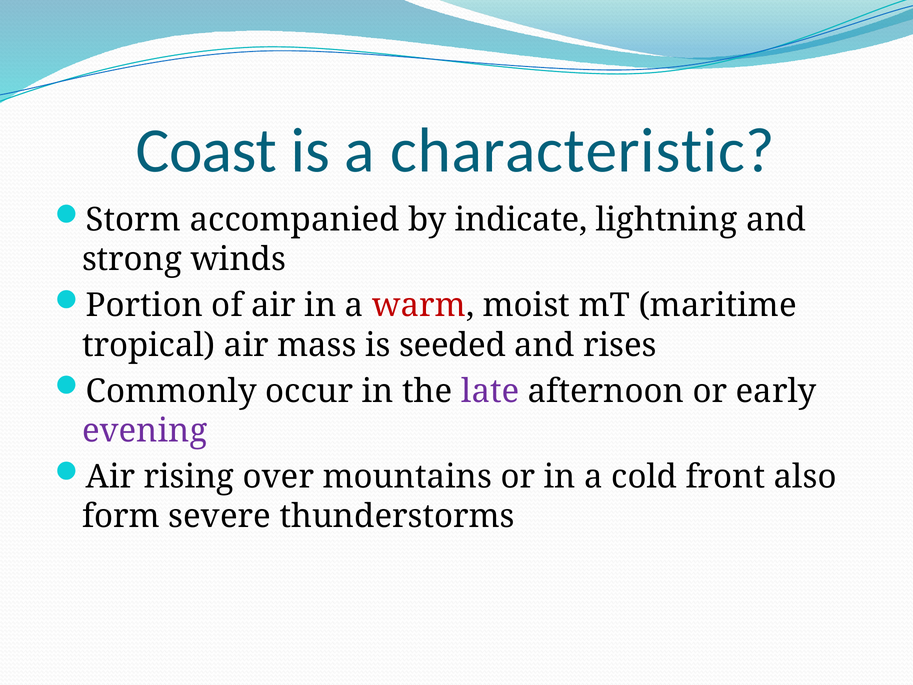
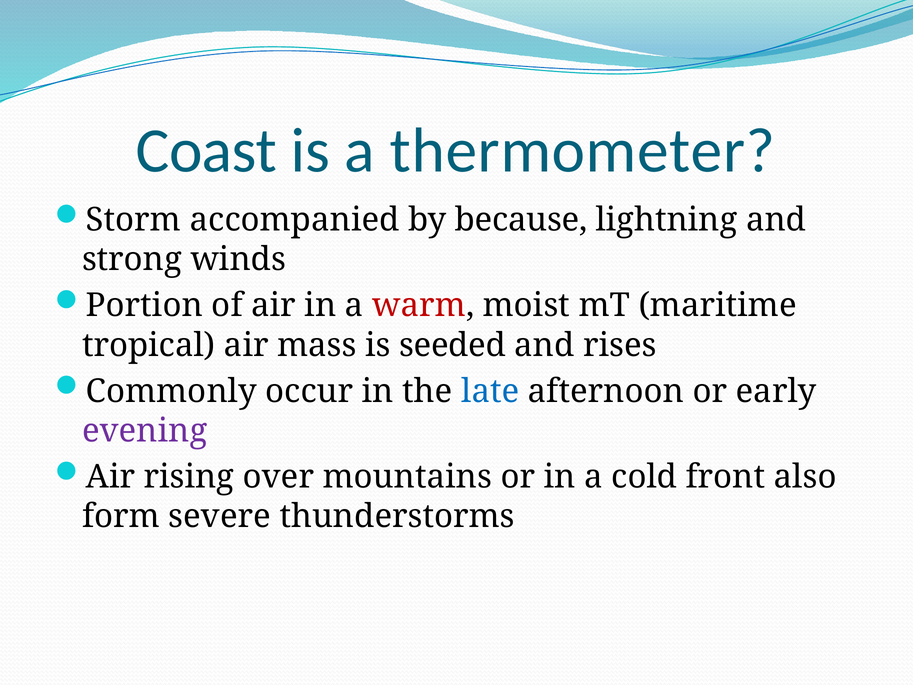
characteristic: characteristic -> thermometer (583, 151)
indicate: indicate -> because (521, 220)
late colour: purple -> blue (490, 391)
